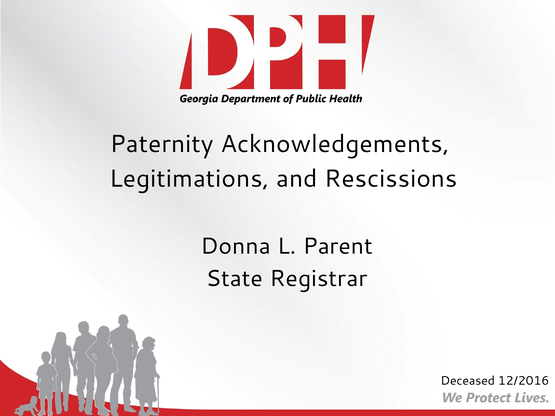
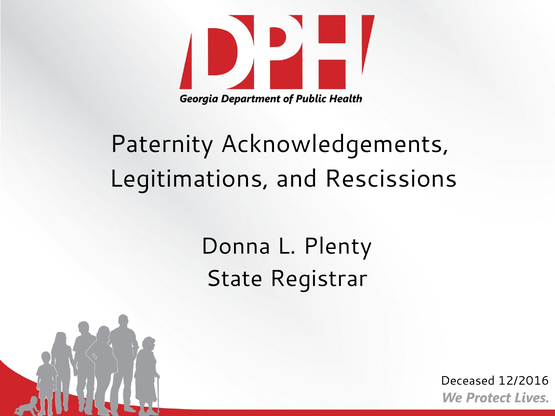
Parent: Parent -> Plenty (338, 246)
